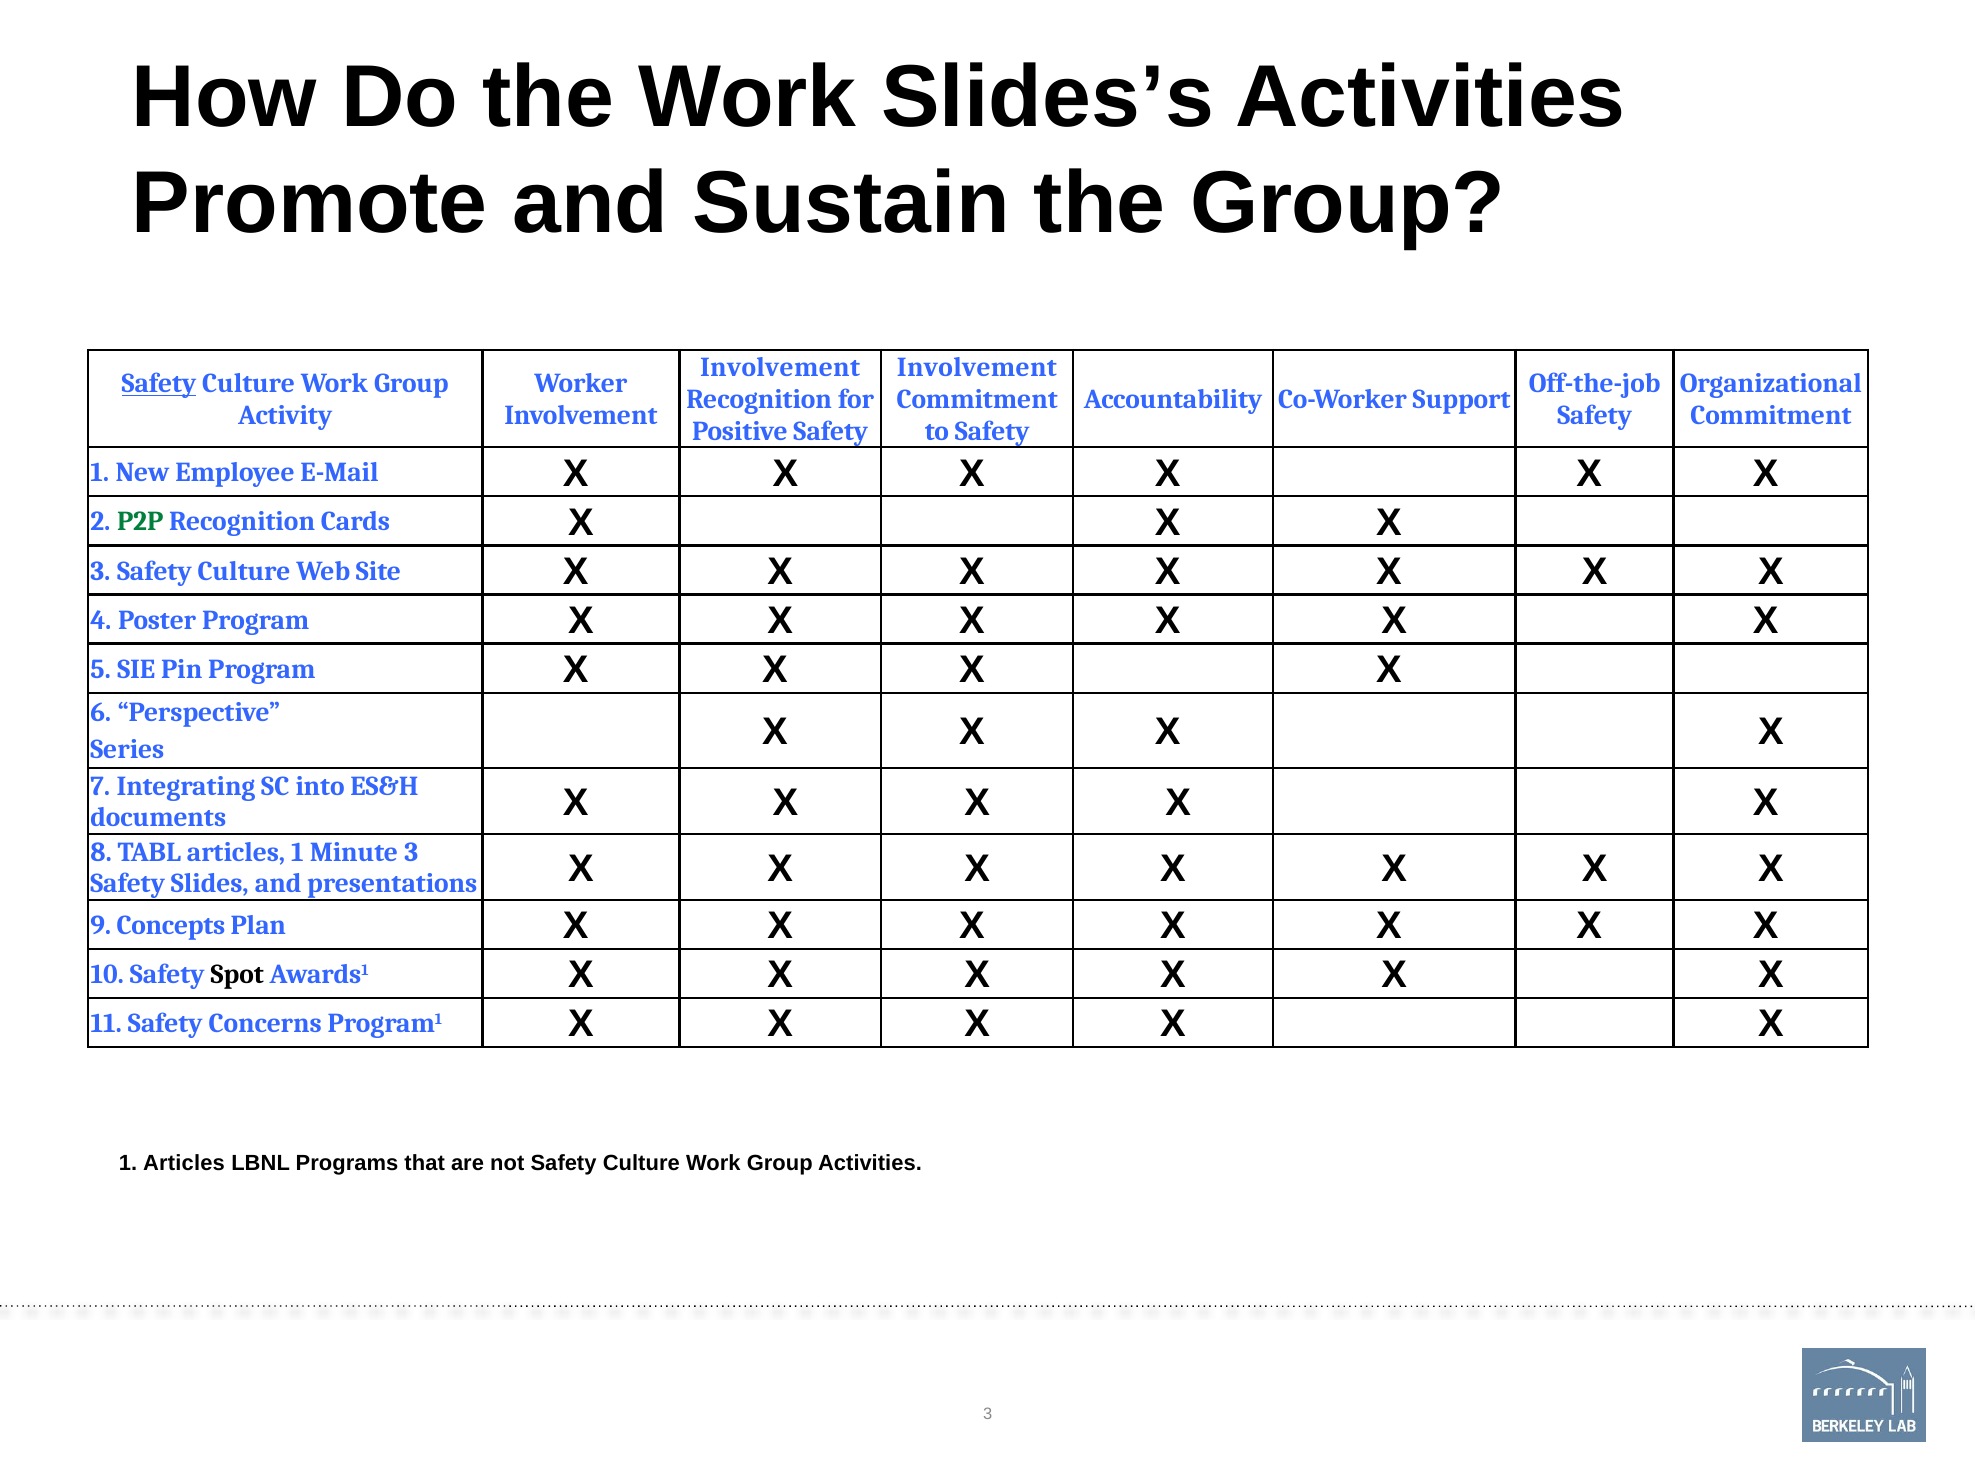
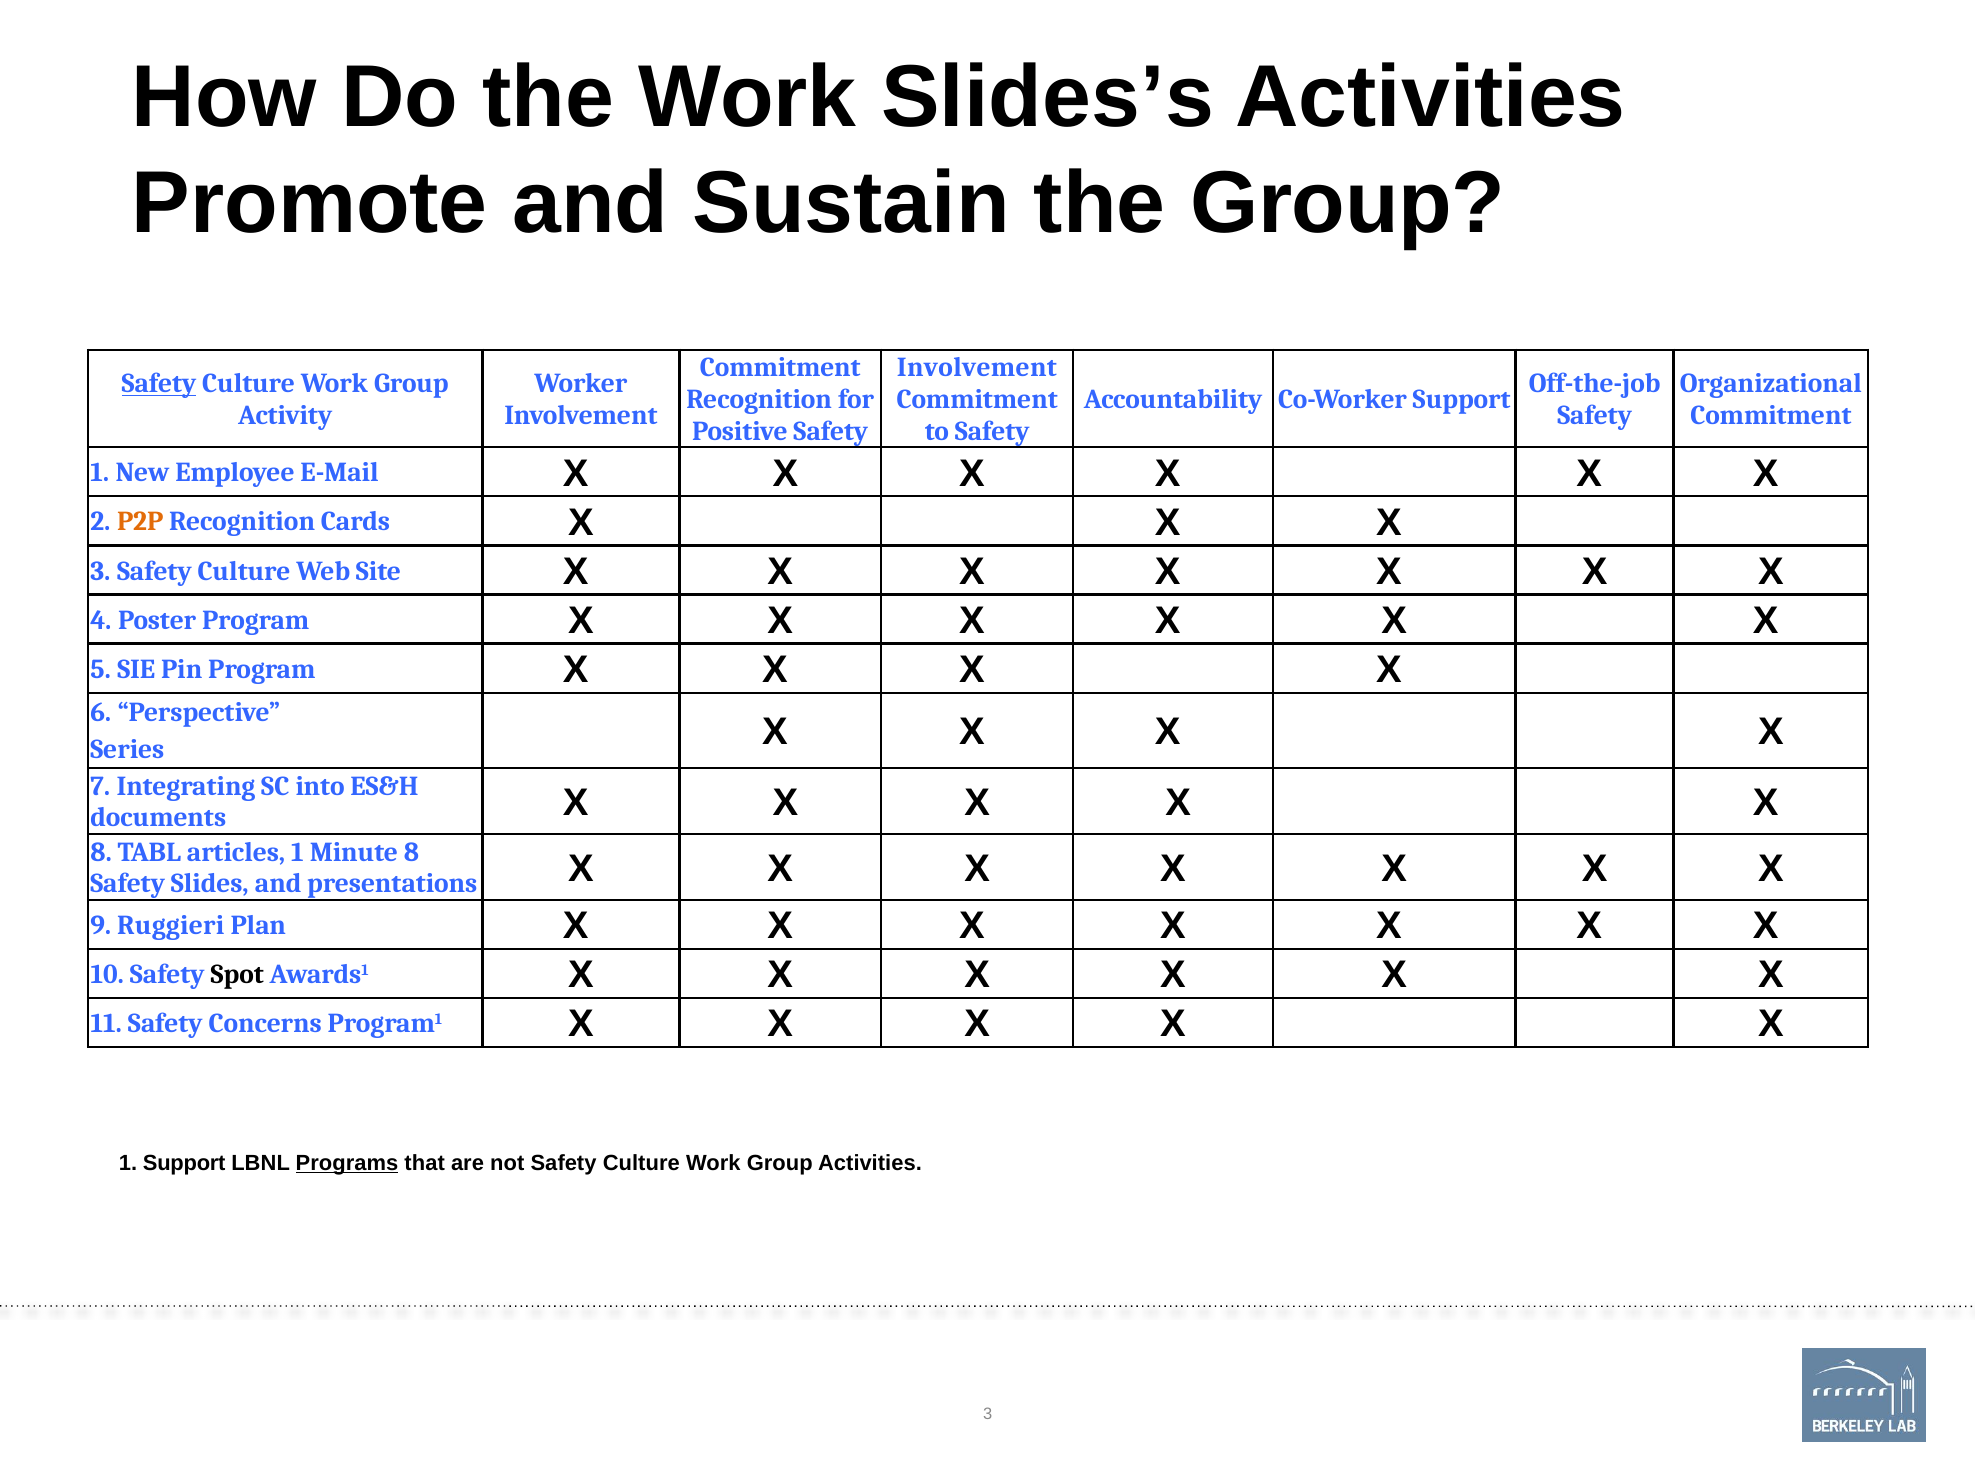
Involvement: Involvement -> Commitment (780, 368)
P2P colour: green -> orange (140, 522)
Minute 3: 3 -> 8 (412, 852)
Concepts: Concepts -> Ruggieri (171, 925)
1 Articles: Articles -> Support (184, 1163)
Programs underline: none -> present (347, 1163)
